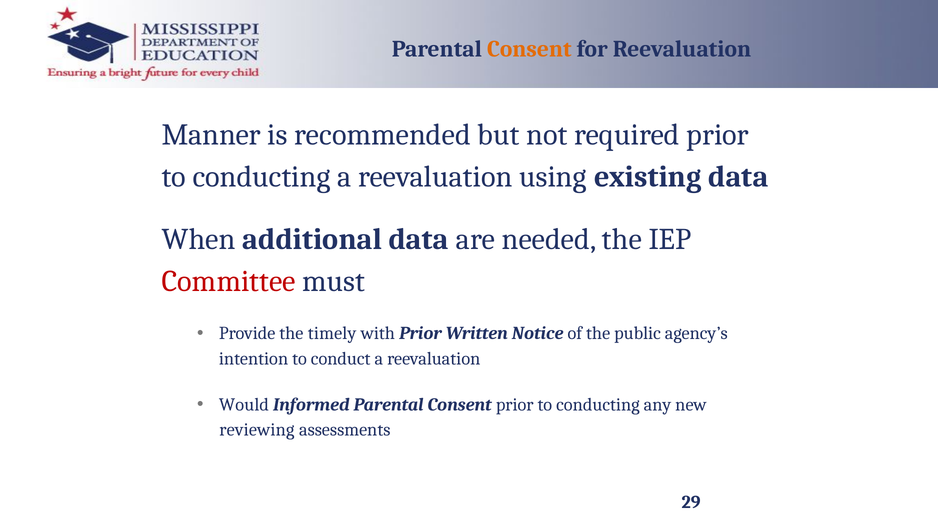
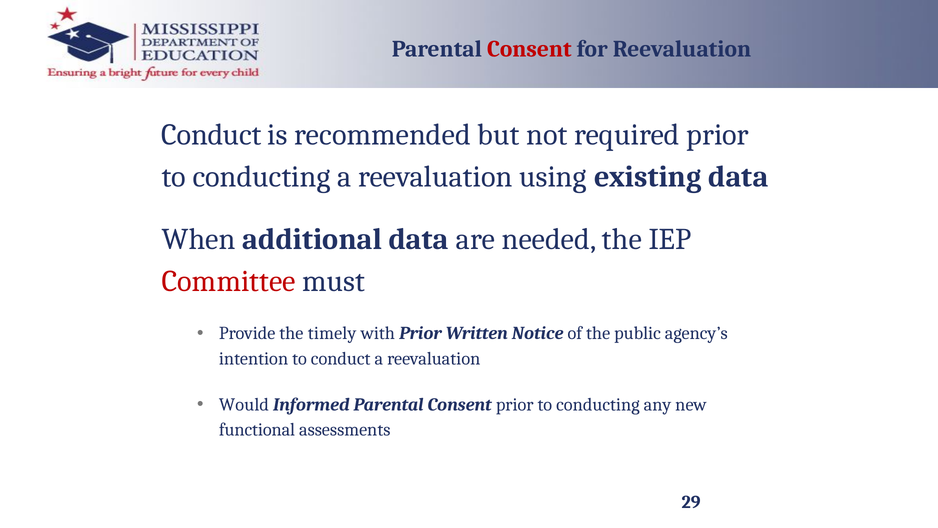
Consent colour: orange -> red (529, 49)
Manner: Manner -> Conduct (211, 135)
reviewing: reviewing -> functional (257, 430)
